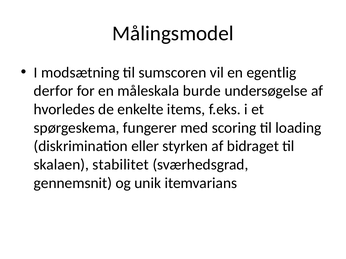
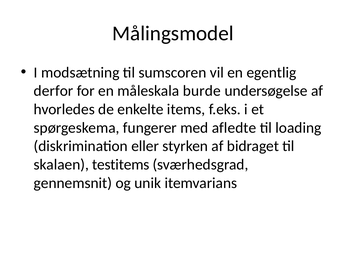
scoring: scoring -> afledte (234, 128)
stabilitet: stabilitet -> testitems (121, 165)
